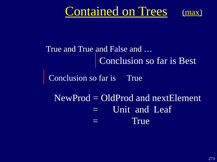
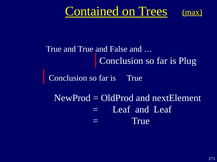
Best: Best -> Plug (187, 61)
Unit: Unit -> Leaf (121, 110)
